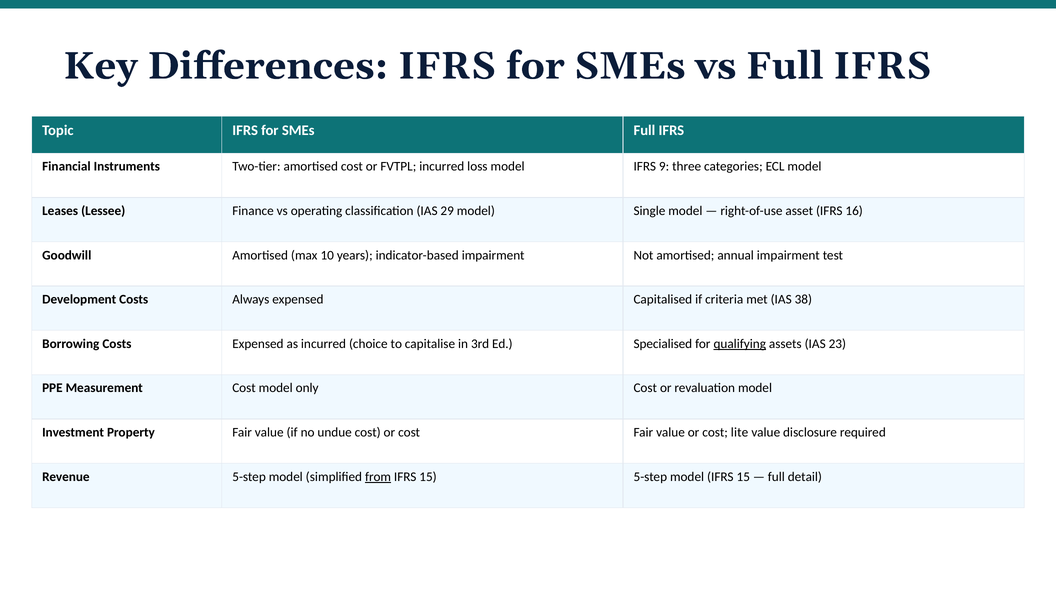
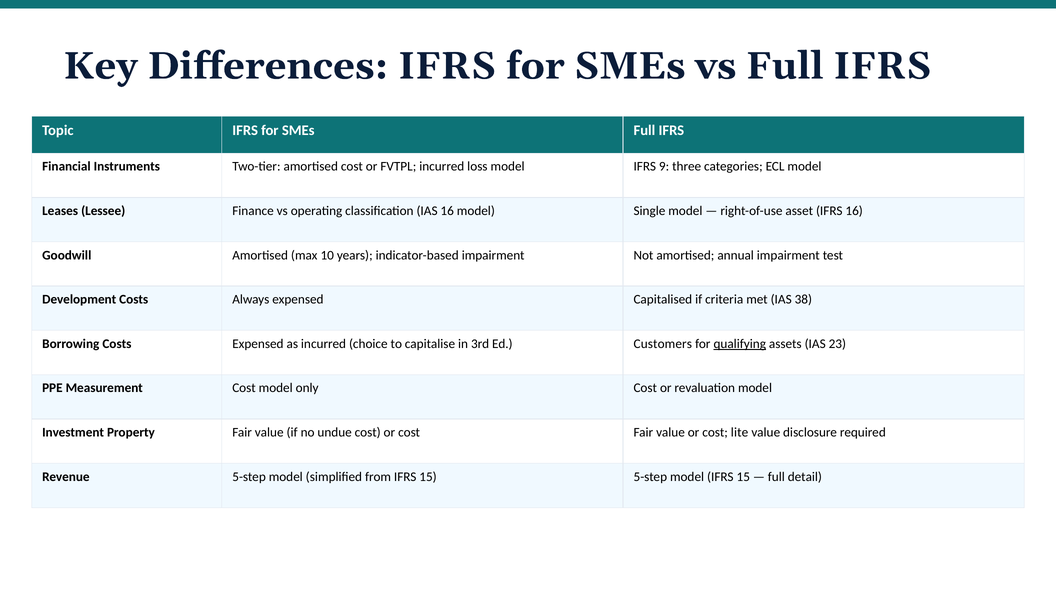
IAS 29: 29 -> 16 (447, 211)
Specialised: Specialised -> Customers (663, 344)
from underline: present -> none (378, 477)
